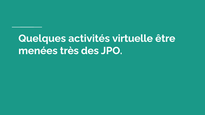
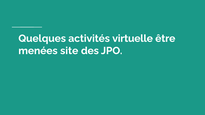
très: très -> site (69, 51)
